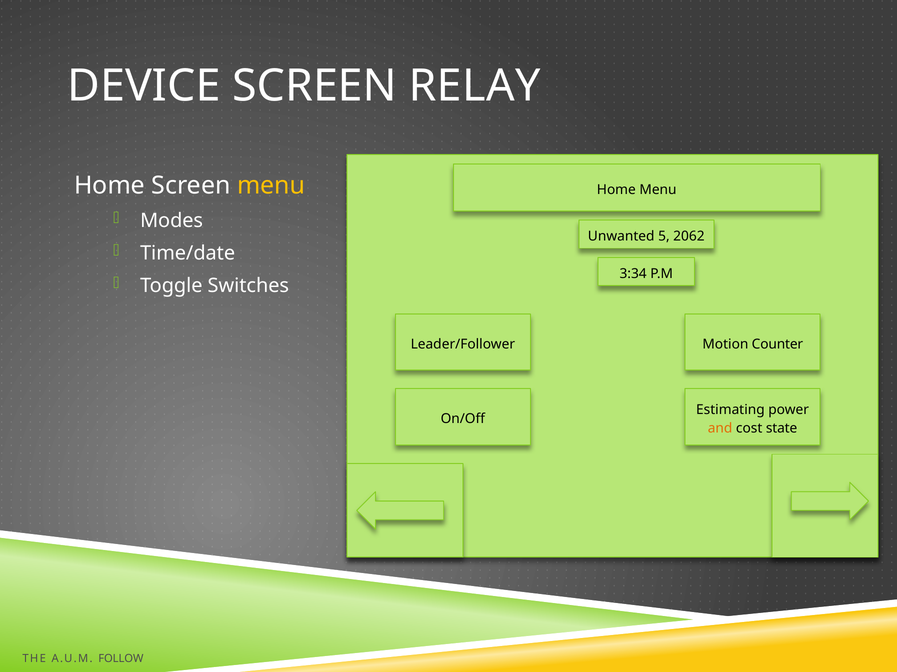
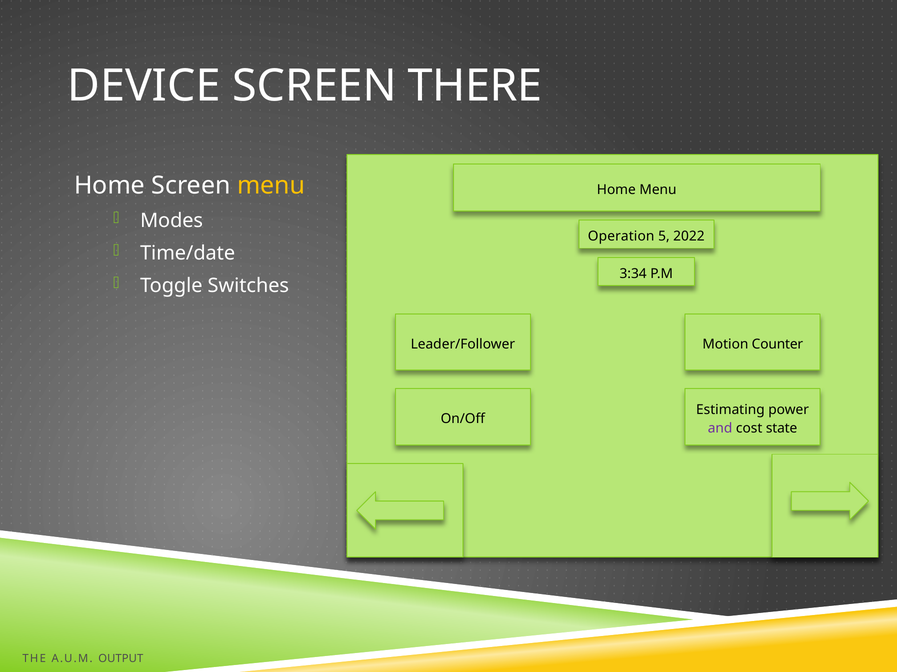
RELAY: RELAY -> THERE (475, 86)
Unwanted: Unwanted -> Operation (621, 237)
2062: 2062 -> 2022 (689, 237)
and colour: orange -> purple (720, 429)
FOLLOW: FOLLOW -> OUTPUT (121, 659)
